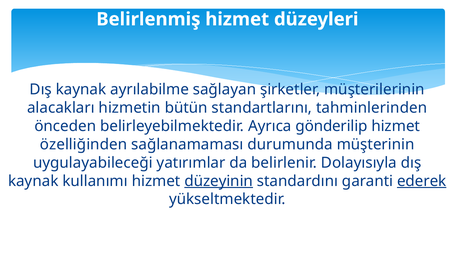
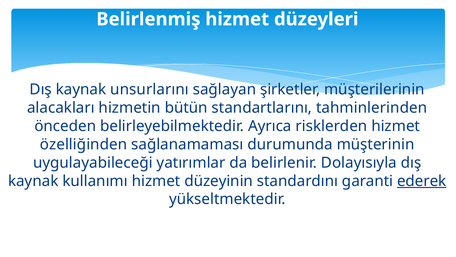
ayrılabilme: ayrılabilme -> unsurlarını (150, 89)
gönderilip: gönderilip -> risklerden (331, 126)
düzeyinin underline: present -> none (219, 181)
